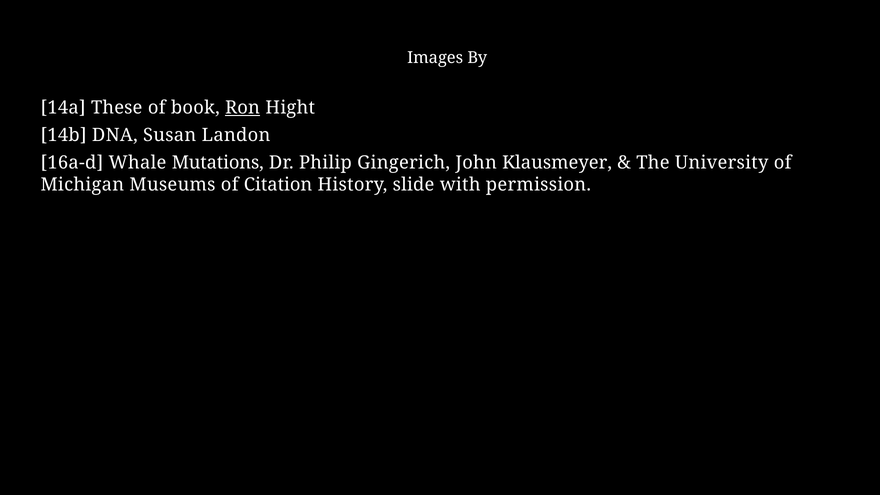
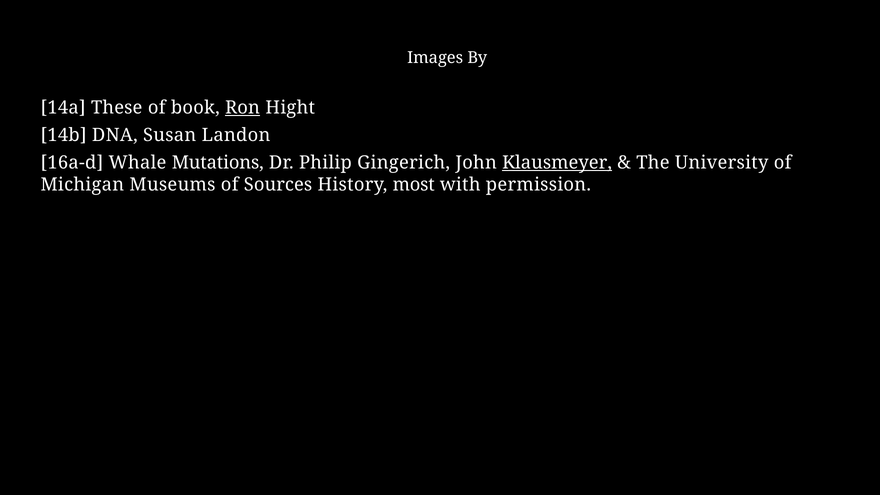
Klausmeyer underline: none -> present (557, 163)
Citation: Citation -> Sources (278, 185)
slide: slide -> most (414, 185)
